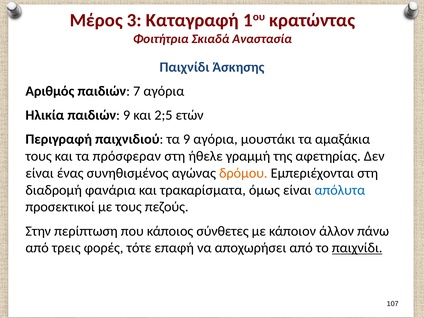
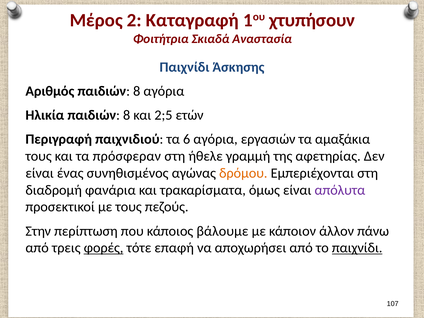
3: 3 -> 2 (134, 20)
κρατώντας: κρατώντας -> χτυπήσουν (312, 20)
Αριθμός παιδιών 7: 7 -> 8 (137, 91)
Ηλικία παιδιών 9: 9 -> 8 (127, 115)
τα 9: 9 -> 6 (187, 139)
μουστάκι: μουστάκι -> εργασιών (268, 139)
απόλυτα colour: blue -> purple (340, 190)
σύνθετες: σύνθετες -> βάλουμε (222, 231)
φορές underline: none -> present (104, 248)
